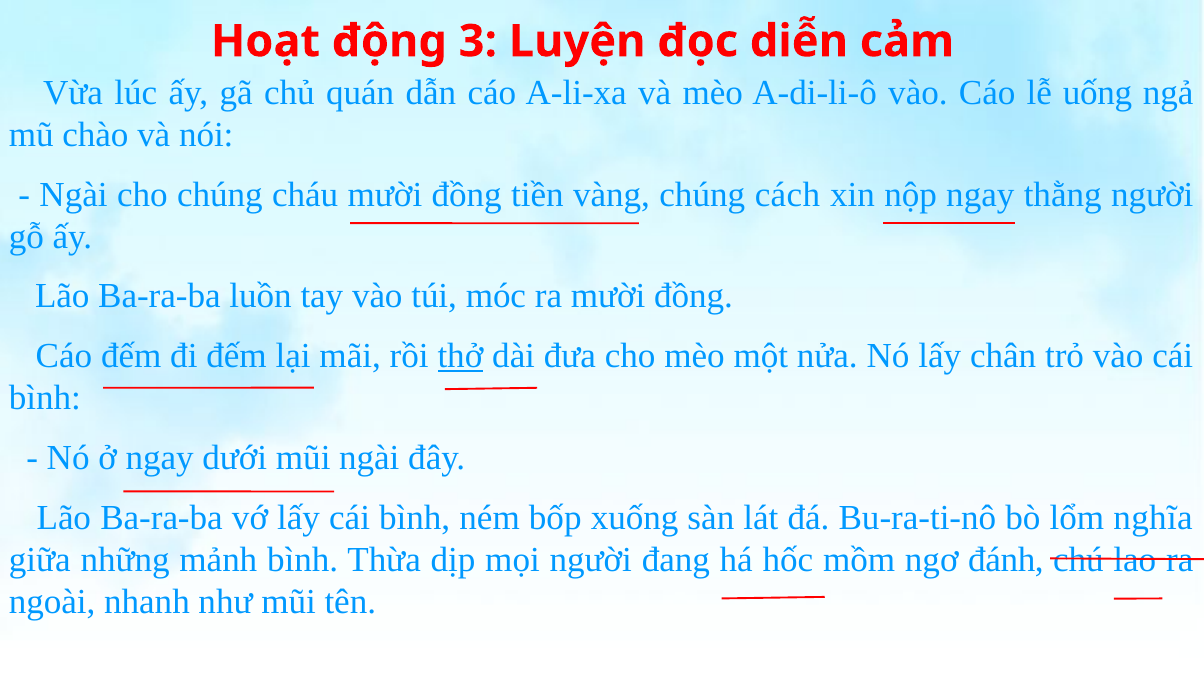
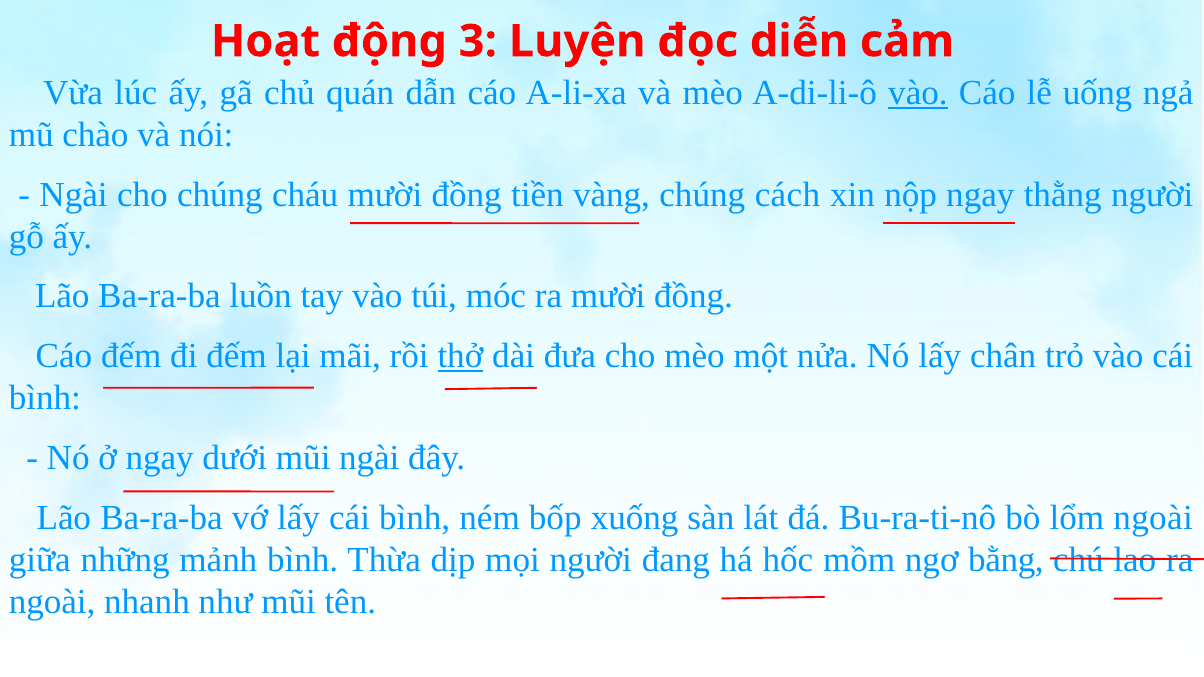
vào underline: none -> present (918, 93)
lổm nghĩa: nghĩa -> ngoài (1153, 518)
đánh: đánh -> bằng (1006, 560)
